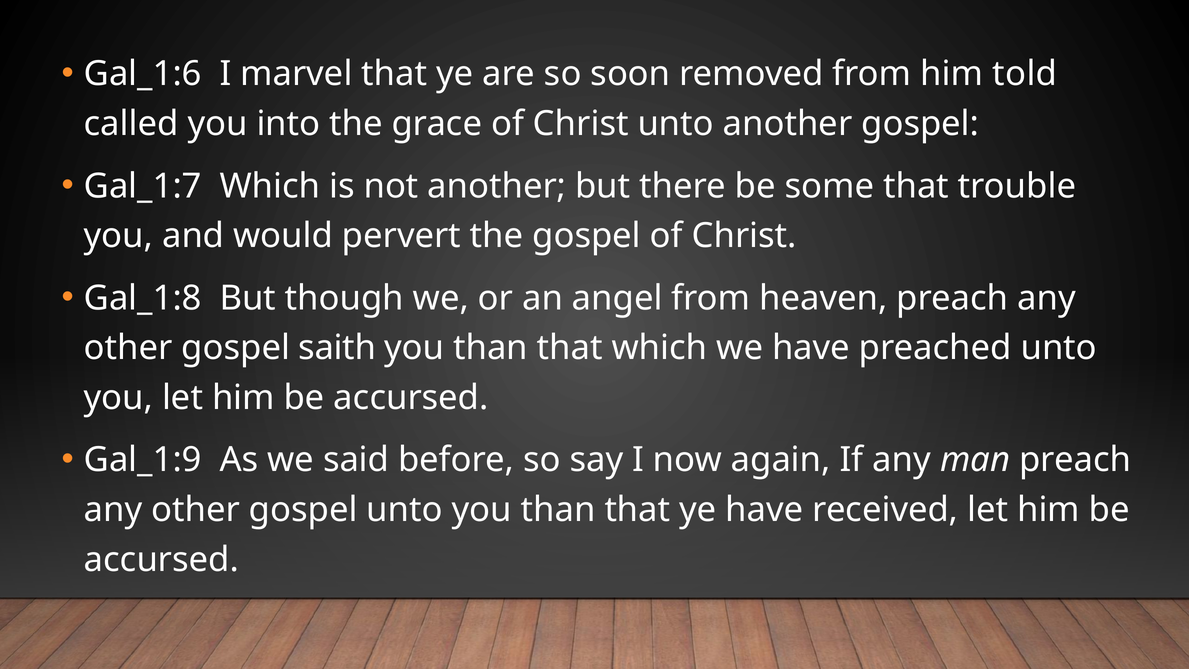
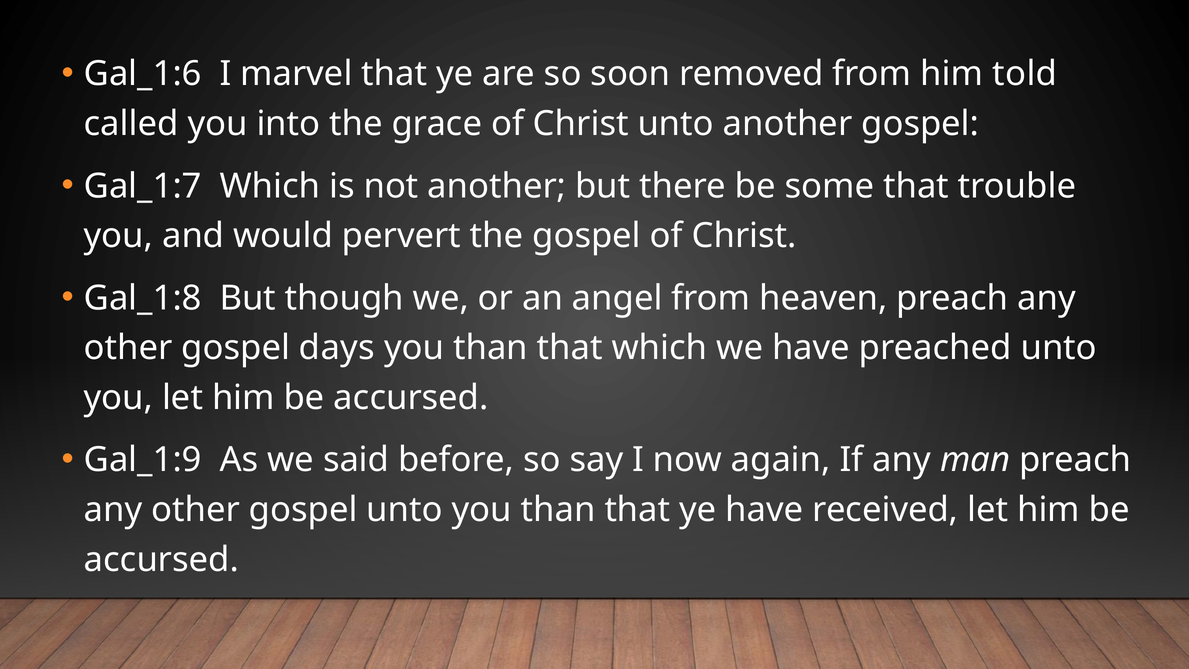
saith: saith -> days (337, 348)
